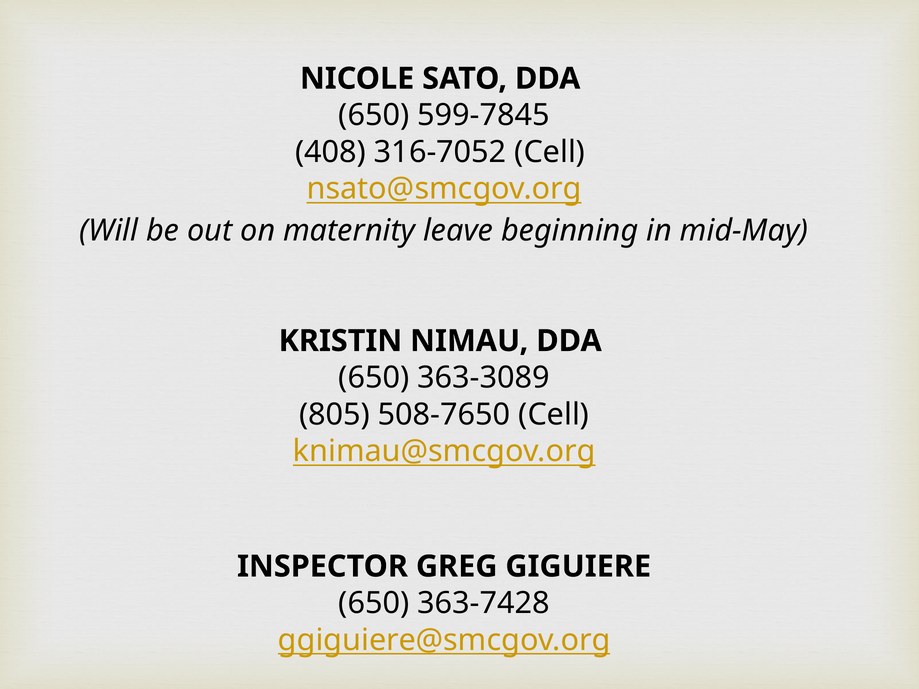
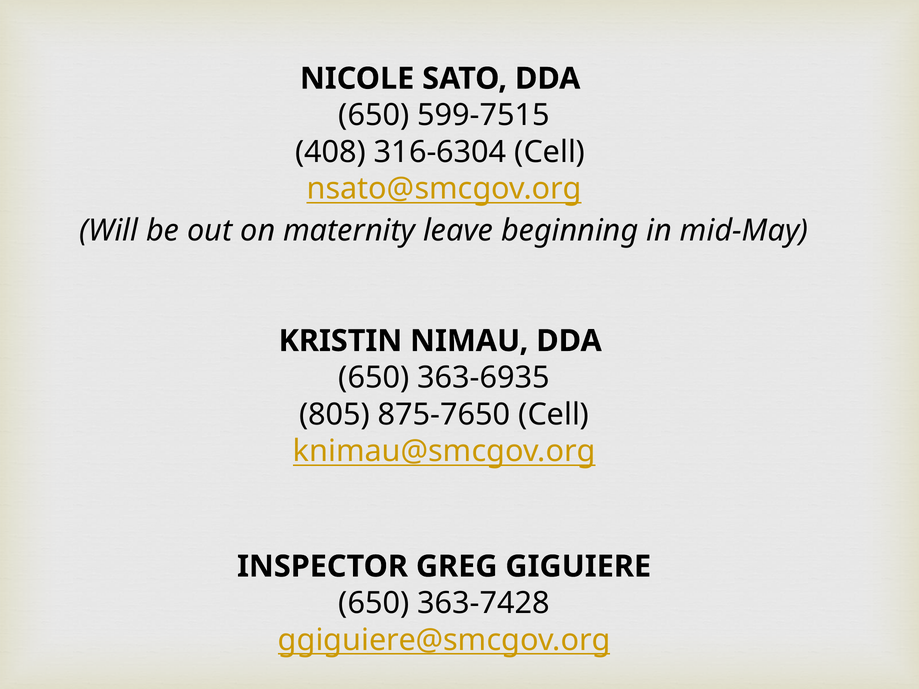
599-7845: 599-7845 -> 599-7515 (484, 115)
316-7052: 316-7052 -> 316-6304 (440, 152)
363-3089: 363-3089 -> 363-6935 (484, 378)
508-7650: 508-7650 -> 875-7650 (444, 415)
